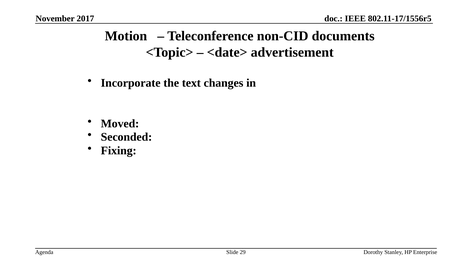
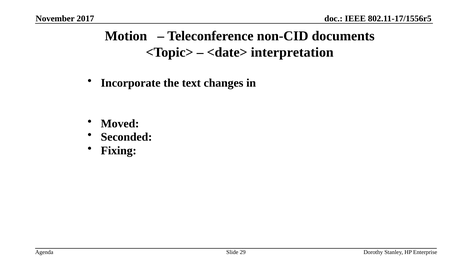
advertisement: advertisement -> interpretation (292, 52)
